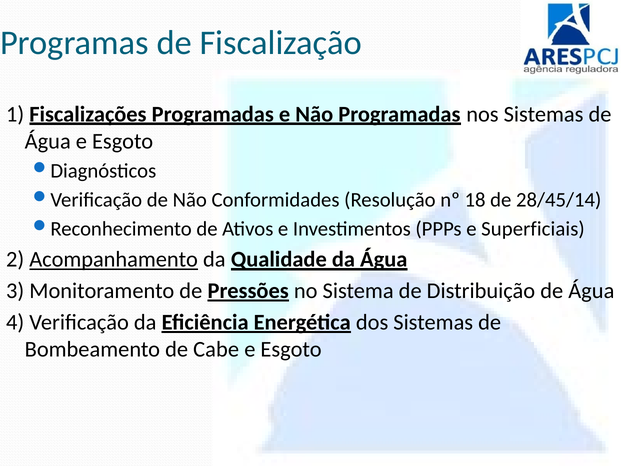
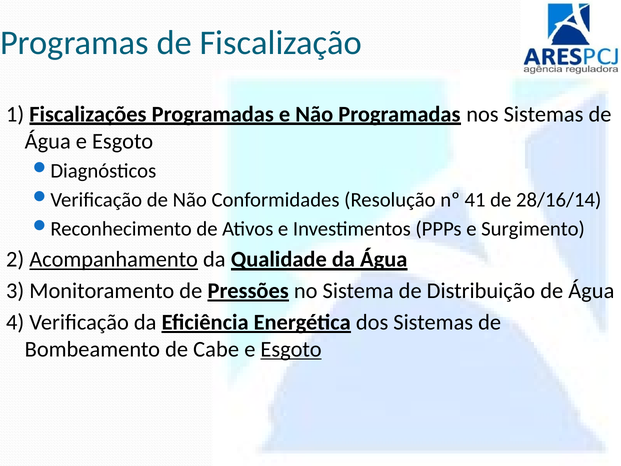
18: 18 -> 41 (475, 200)
28/45/14: 28/45/14 -> 28/16/14 (559, 200)
Superficiais: Superficiais -> Surgimento (533, 229)
Esgoto underline: none -> present (291, 349)
